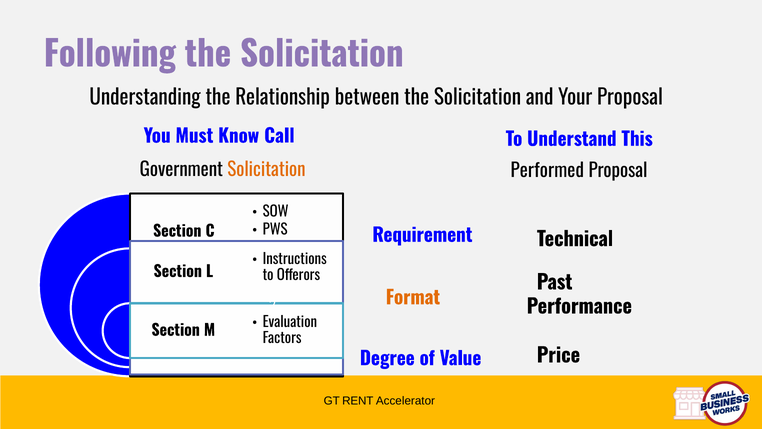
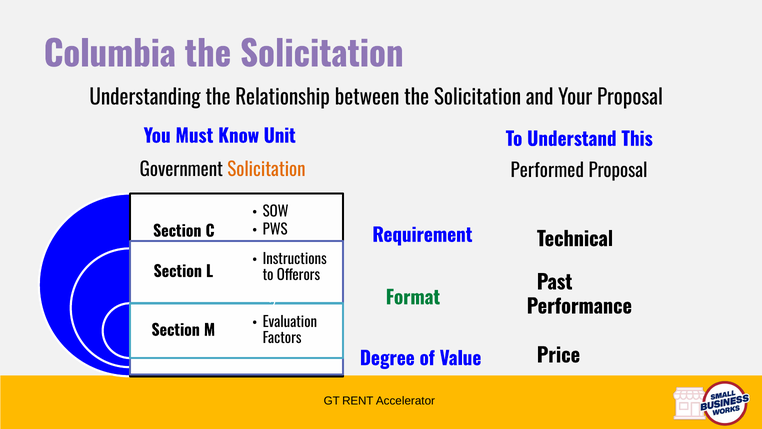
Following: Following -> Columbia (110, 55)
Call: Call -> Unit (280, 136)
Format colour: orange -> green (413, 298)
